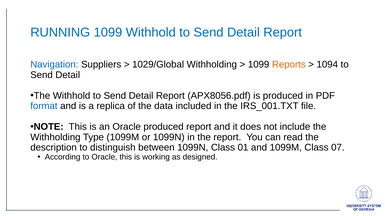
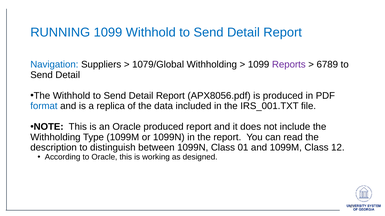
1029/Global: 1029/Global -> 1079/Global (158, 65)
Reports colour: orange -> purple (289, 65)
1094: 1094 -> 6789 (327, 65)
07: 07 -> 12 (338, 148)
